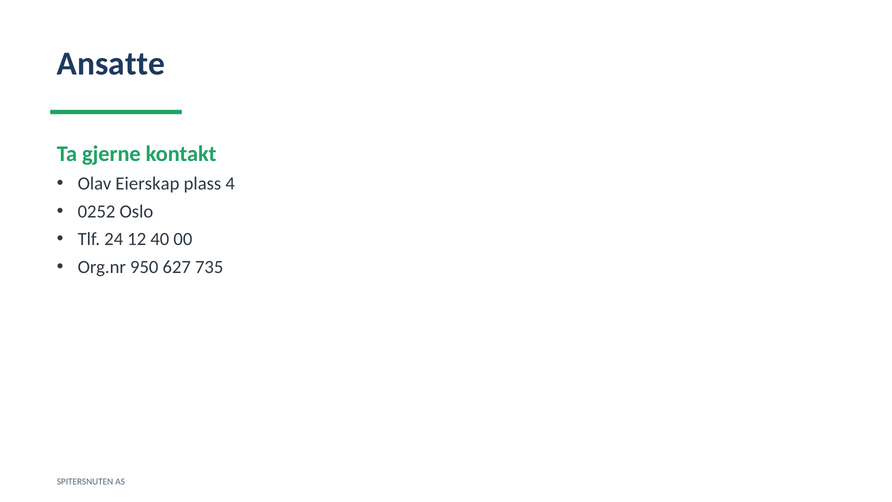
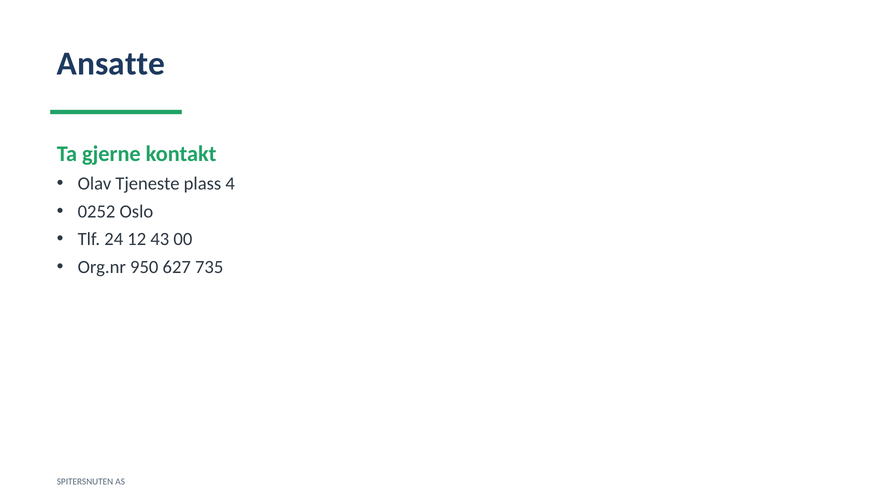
Eierskap: Eierskap -> Tjeneste (148, 183)
40: 40 -> 43 (160, 239)
